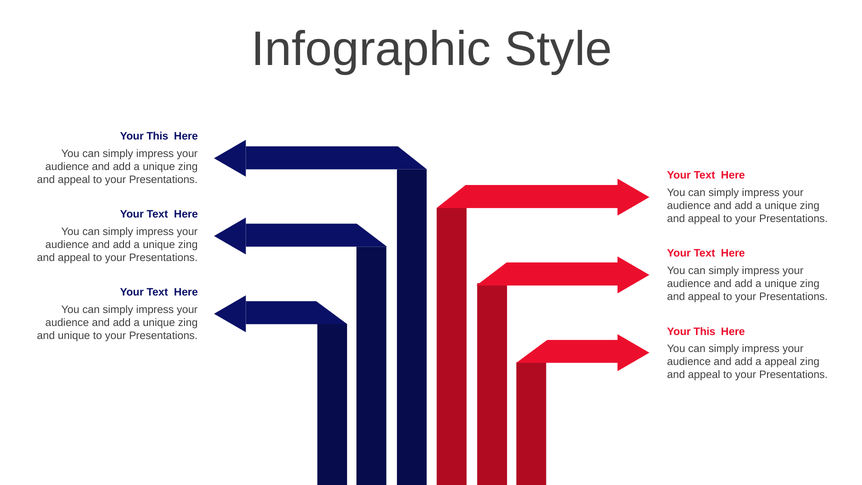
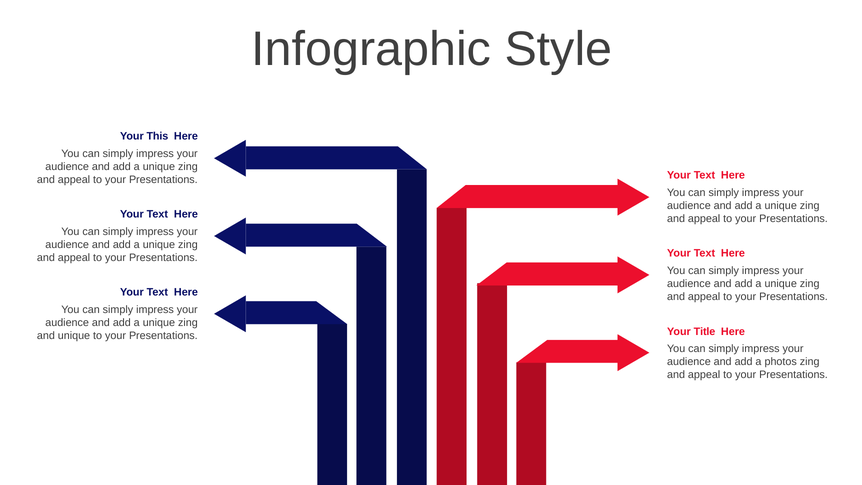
This: This -> Title (705, 331)
a appeal: appeal -> photos (781, 362)
